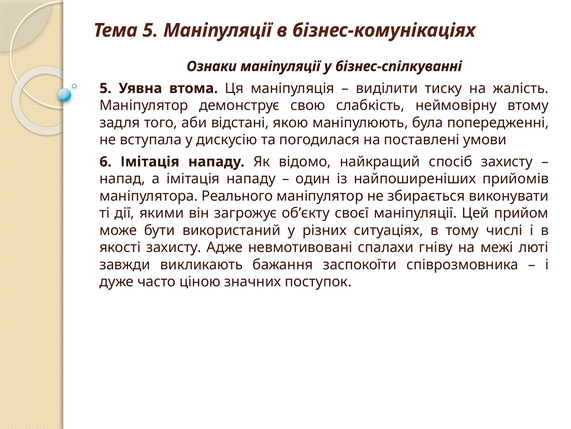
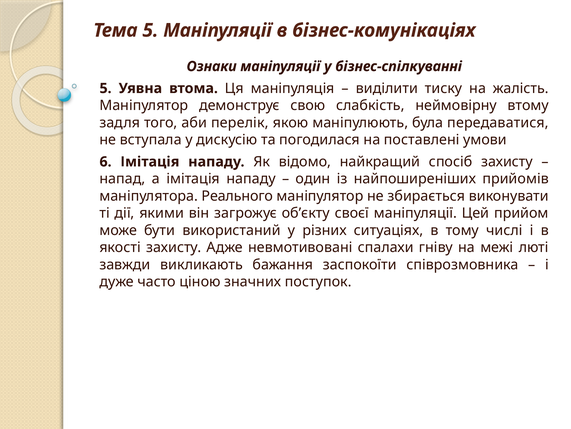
відстані: відстані -> перелік (240, 122)
попередженні: попередженні -> передаватися (498, 122)
